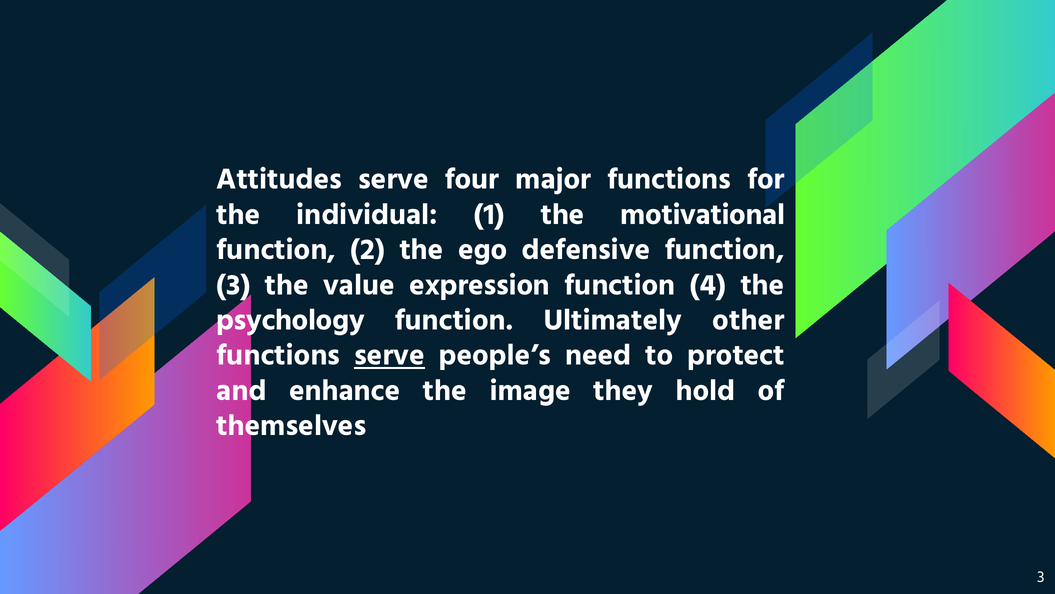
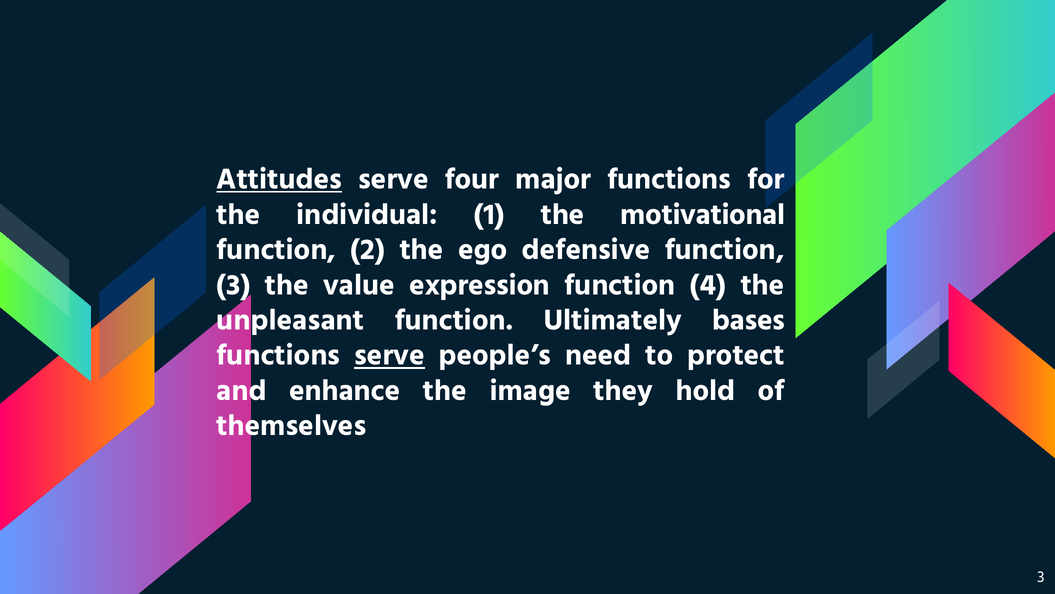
Attitudes underline: none -> present (279, 179)
psychology: psychology -> unpleasant (290, 320)
other: other -> bases (749, 320)
